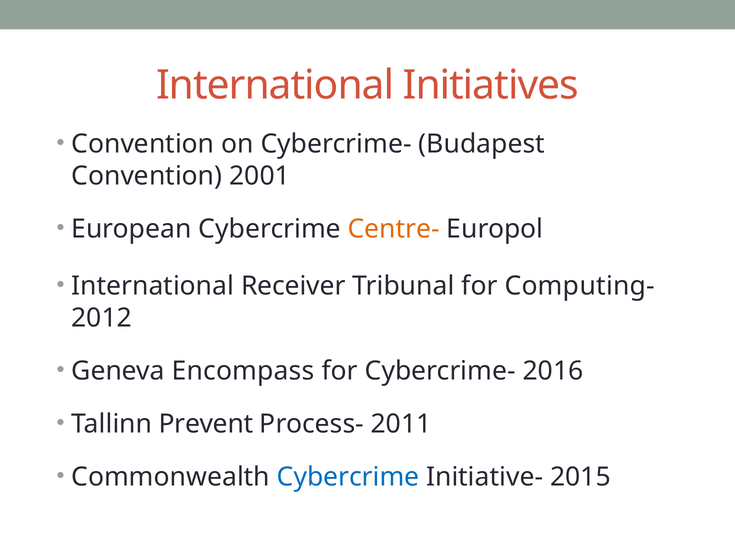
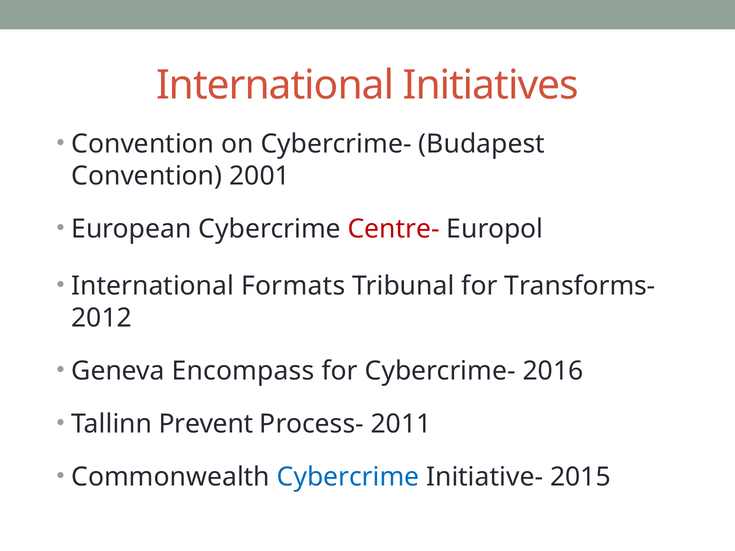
Centre- colour: orange -> red (394, 229)
Receiver: Receiver -> Formats (293, 286)
Computing-: Computing- -> Transforms- (580, 286)
